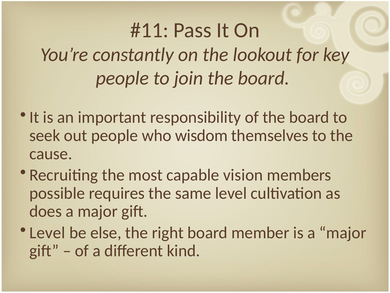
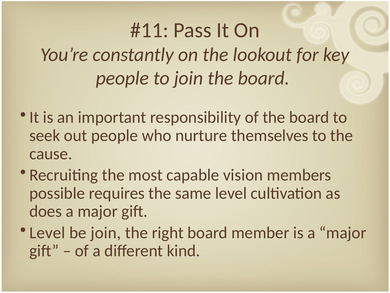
wisdom: wisdom -> nurture (201, 135)
be else: else -> join (106, 232)
